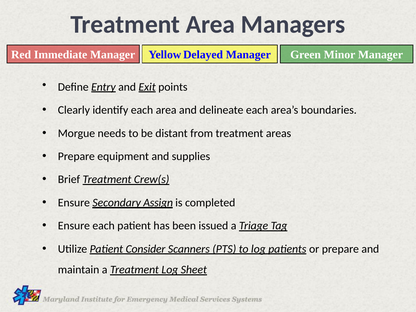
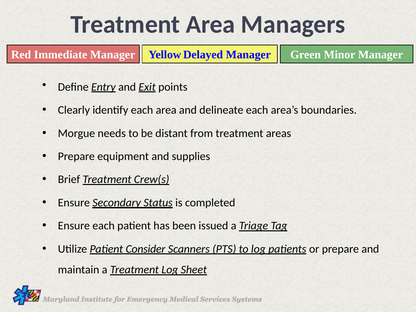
Assign: Assign -> Status (158, 203)
